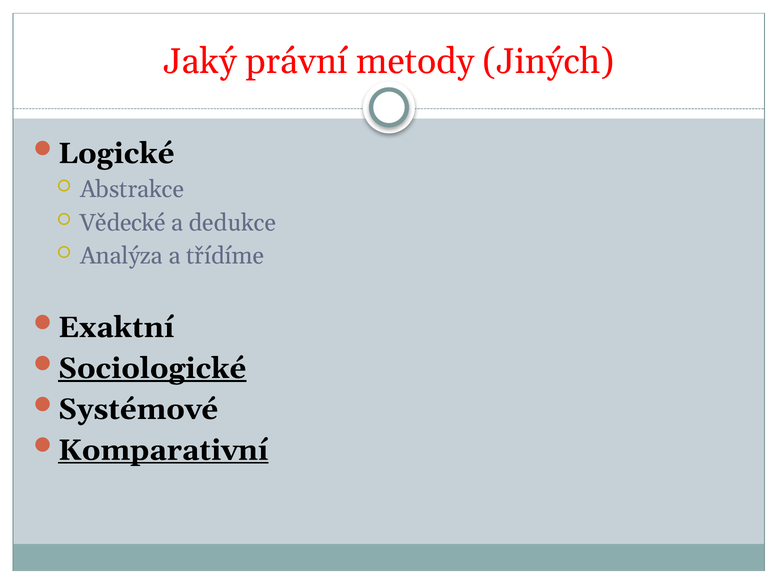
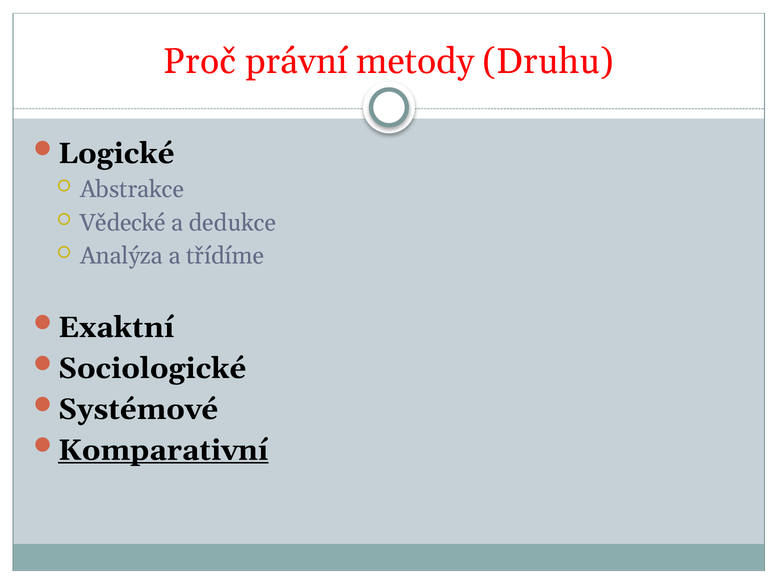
Jaký: Jaký -> Proč (200, 61)
Jiných: Jiných -> Druhu (548, 61)
Sociologické underline: present -> none (152, 368)
